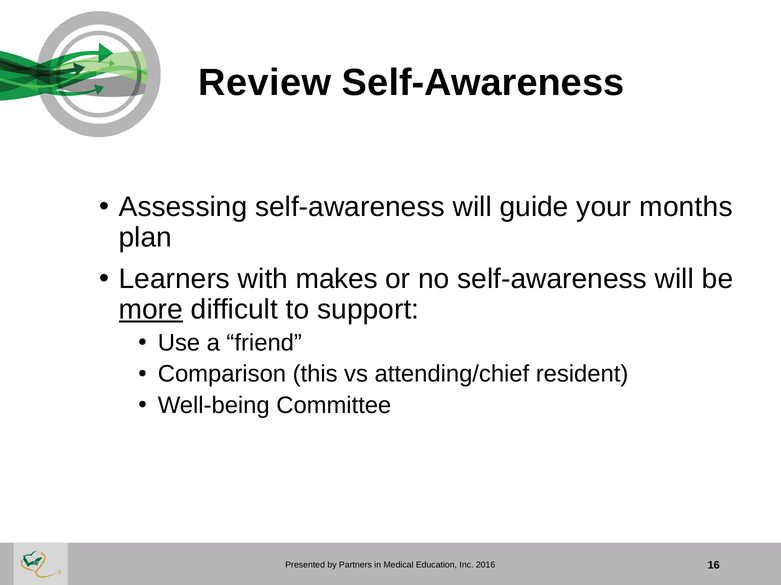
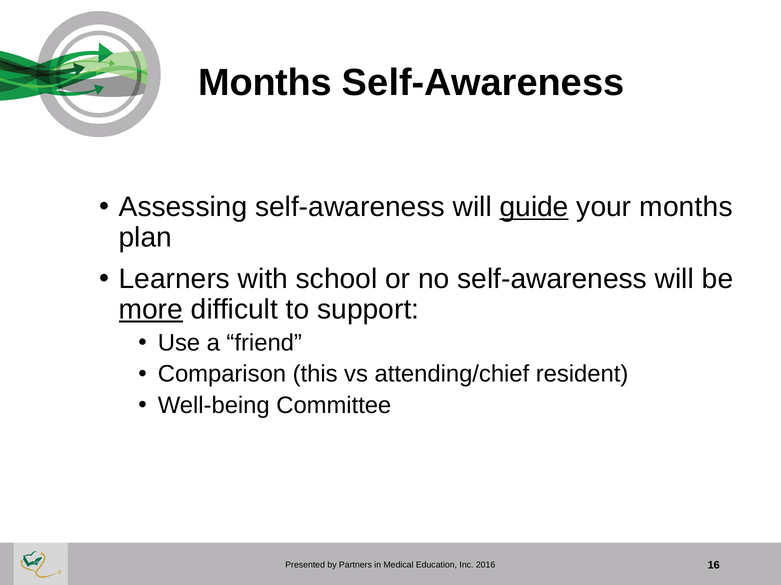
Review: Review -> Months (265, 83)
guide underline: none -> present (534, 207)
makes: makes -> school (337, 279)
